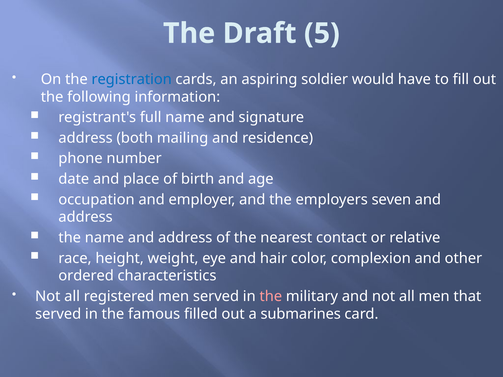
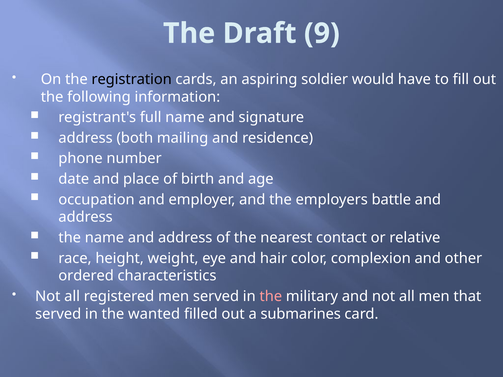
5: 5 -> 9 (322, 33)
registration colour: blue -> black (132, 79)
seven: seven -> battle (391, 200)
famous: famous -> wanted (154, 314)
